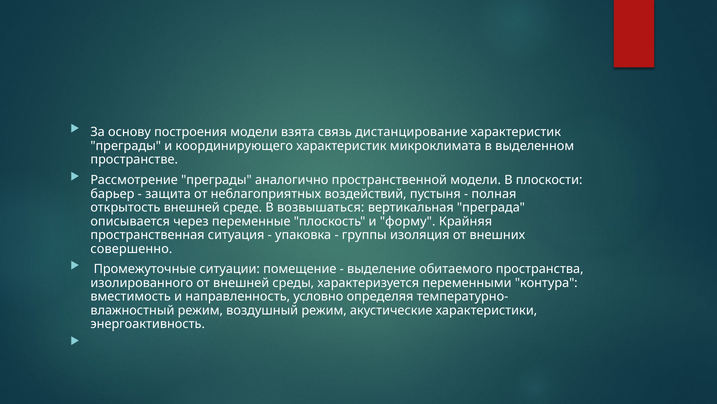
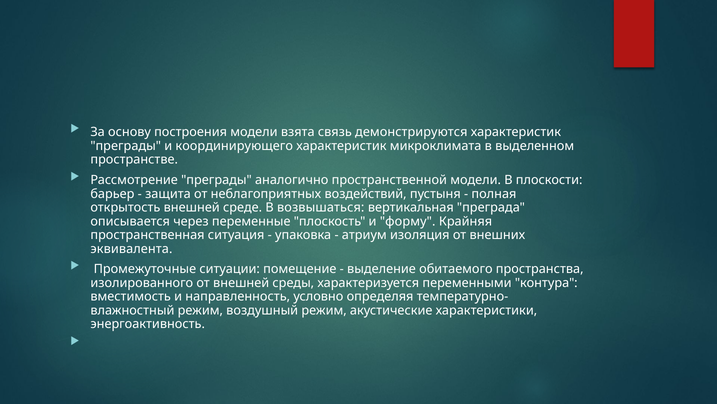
дистанцирование: дистанцирование -> демонстрируются (411, 132)
группы: группы -> атриум (364, 235)
совершенно: совершенно -> эквивалента (131, 248)
